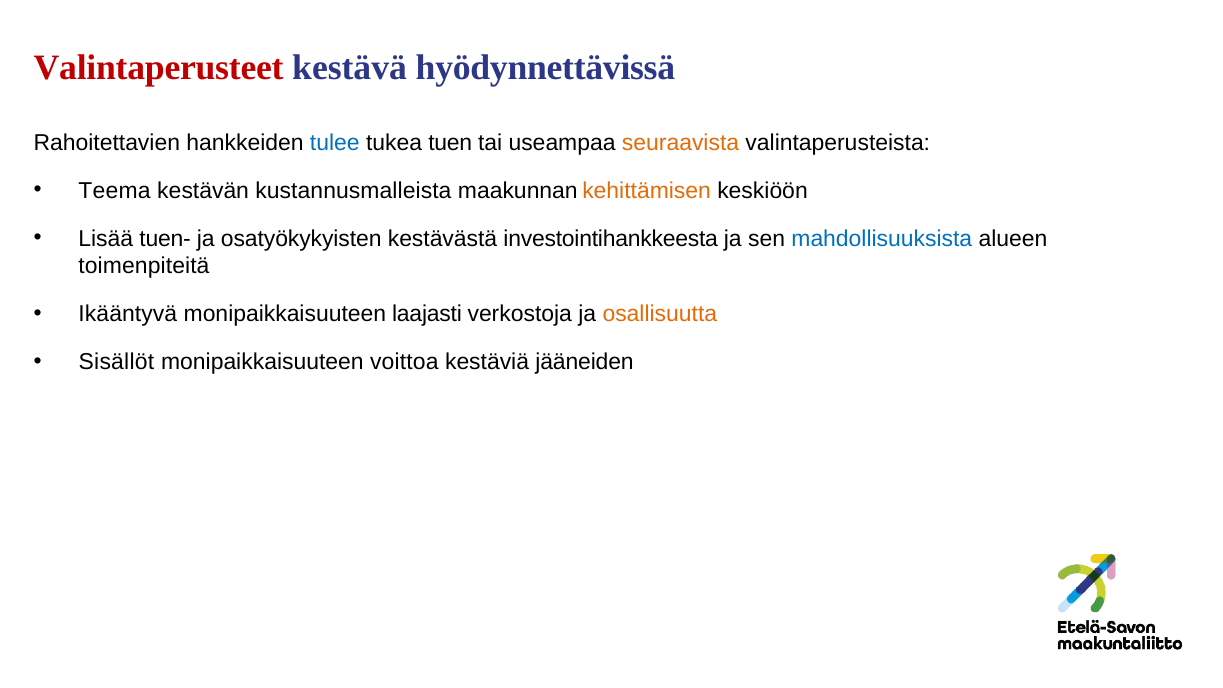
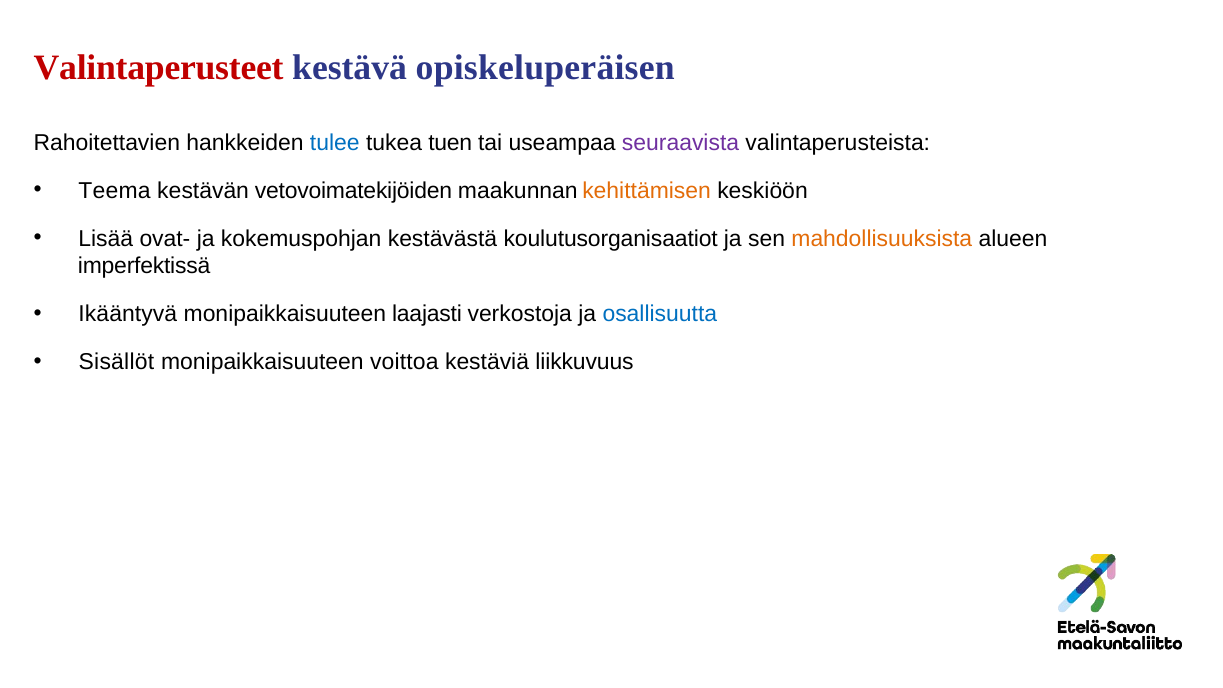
hyödynnettävissä: hyödynnettävissä -> opiskeluperäisen (545, 68)
seuraavista colour: orange -> purple (681, 143)
kustannusmalleista: kustannusmalleista -> vetovoimatekijöiden (354, 191)
tuen-: tuen- -> ovat- (165, 238)
osatyökykyisten: osatyökykyisten -> kokemuspohjan (301, 238)
investointihankkeesta: investointihankkeesta -> koulutusorganisaatiot (611, 238)
mahdollisuuksista colour: blue -> orange (882, 238)
toimenpiteitä: toimenpiteitä -> imperfektissä (144, 266)
osallisuutta colour: orange -> blue (660, 314)
jääneiden: jääneiden -> liikkuvuus (585, 362)
